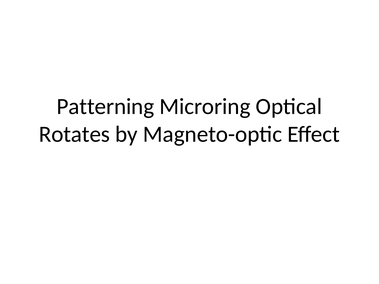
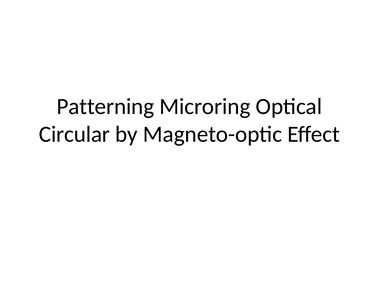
Rotates: Rotates -> Circular (74, 134)
